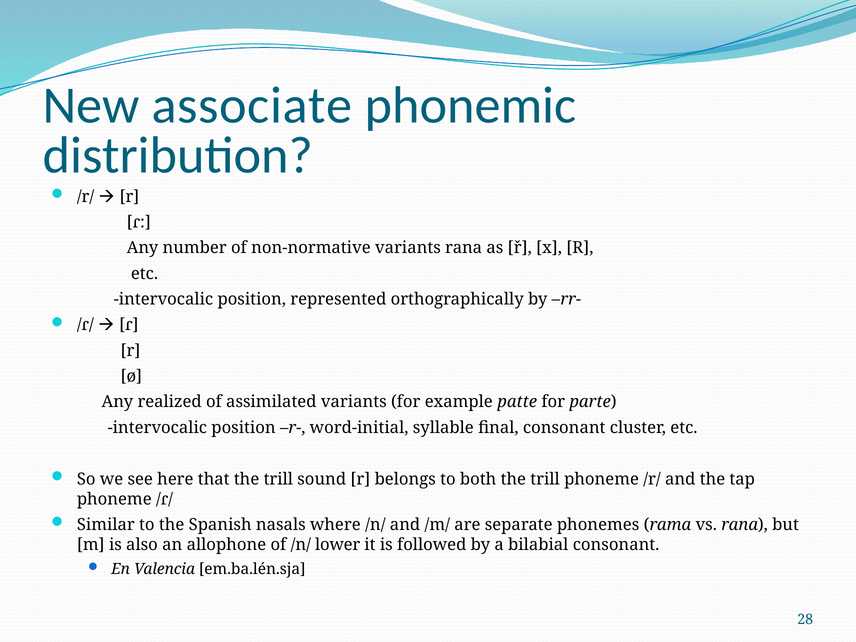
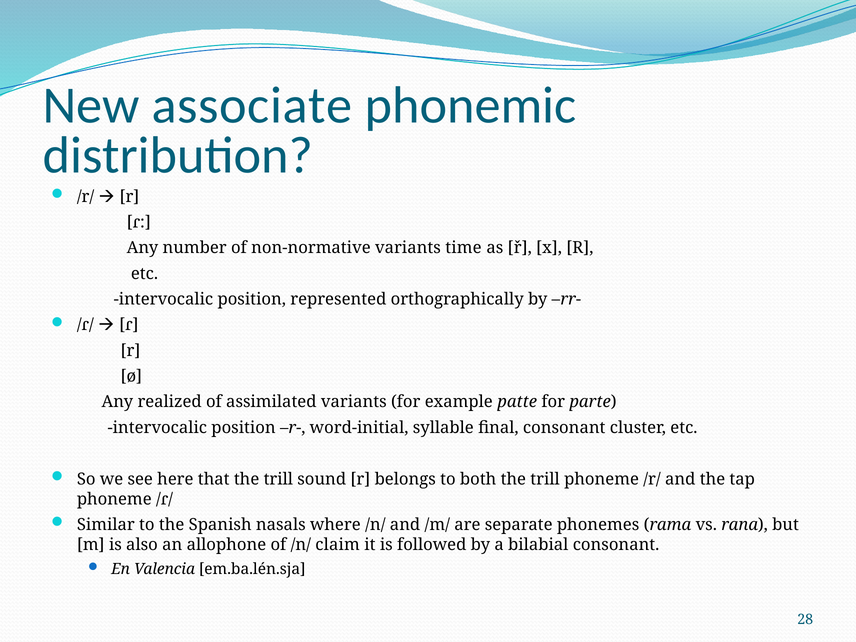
variants rana: rana -> time (463, 248)
lower: lower -> claim (338, 545)
